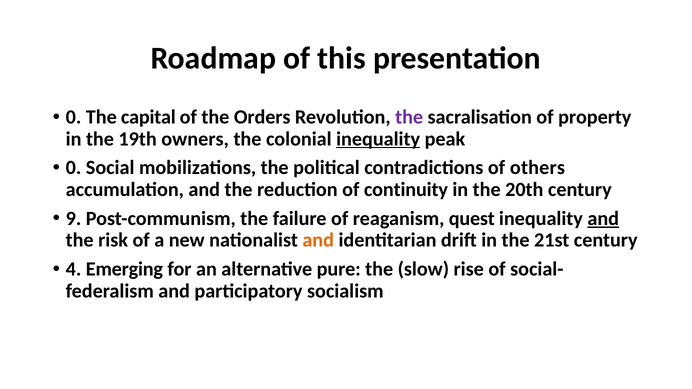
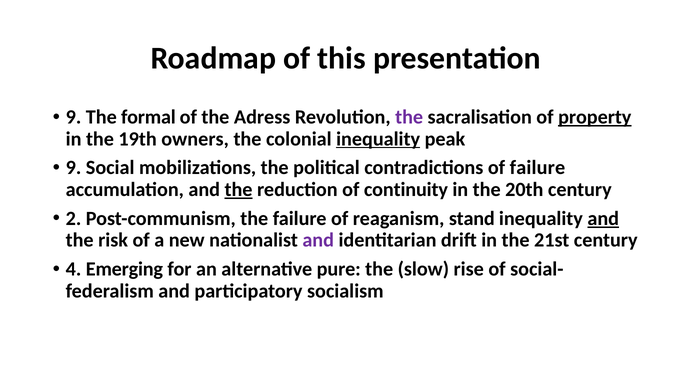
0: 0 -> 9 (74, 117)
capital: capital -> formal (148, 117)
Orders: Orders -> Adress (262, 117)
property underline: none -> present (595, 117)
0: 0 -> 9 (74, 168)
of others: others -> failure (537, 168)
the underline: none -> present (239, 190)
9: 9 -> 2 (74, 219)
quest: quest -> stand (472, 219)
and colour: orange -> purple (318, 240)
